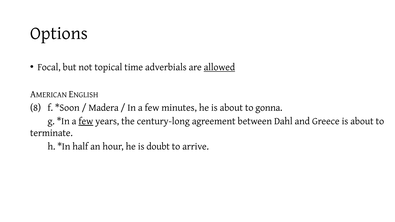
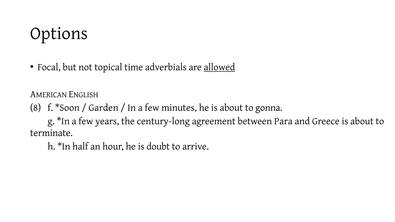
Madera: Madera -> Garden (103, 108)
few underline: present -> none (86, 121)
Dahl: Dahl -> Para (283, 121)
